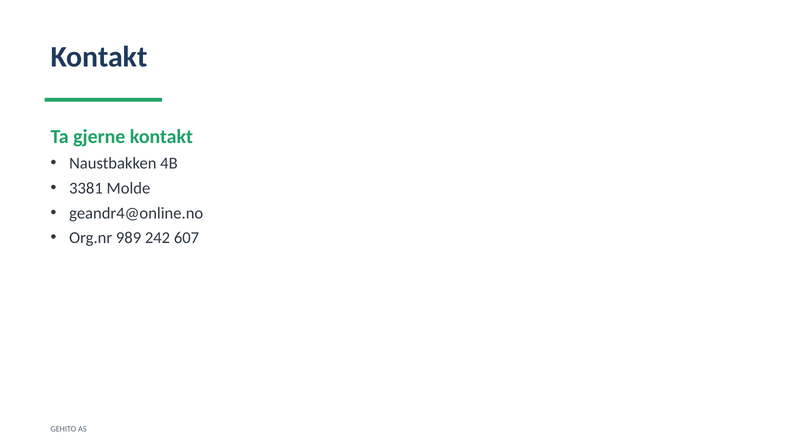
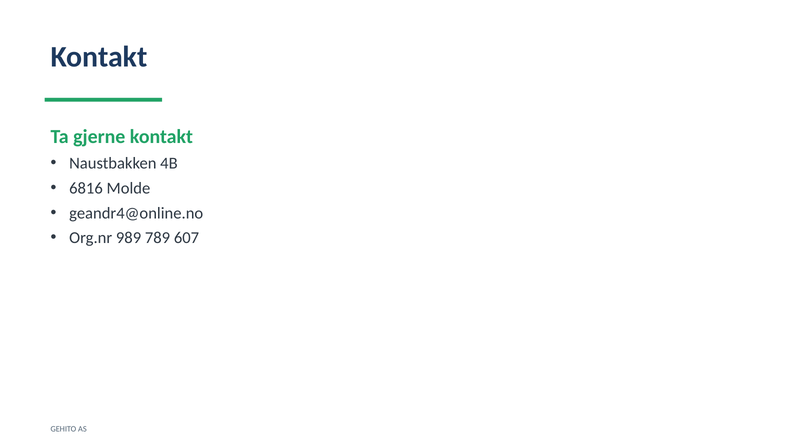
3381: 3381 -> 6816 (86, 188)
242: 242 -> 789 (157, 238)
